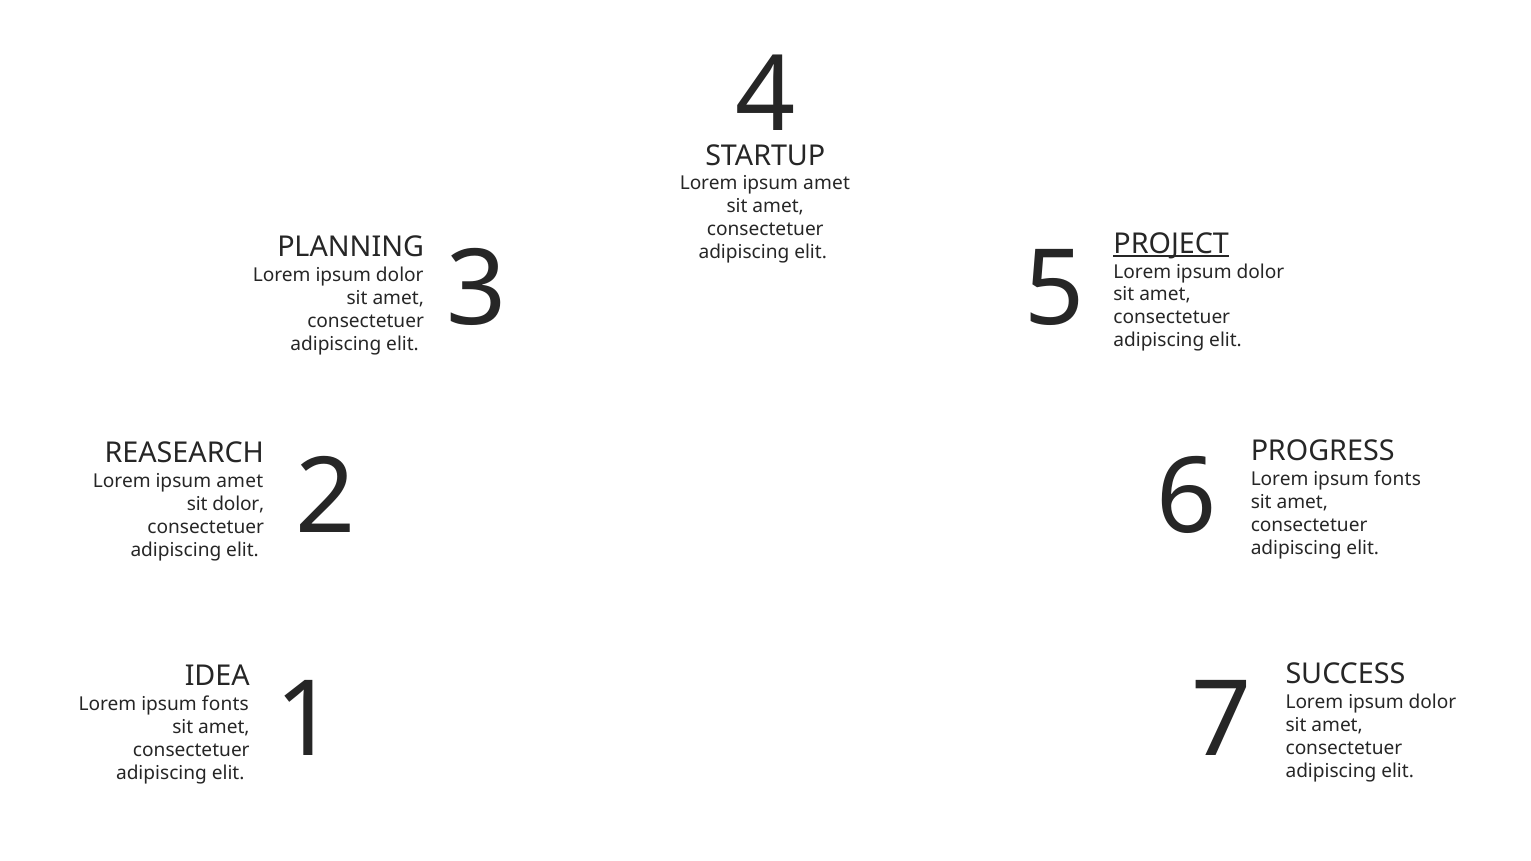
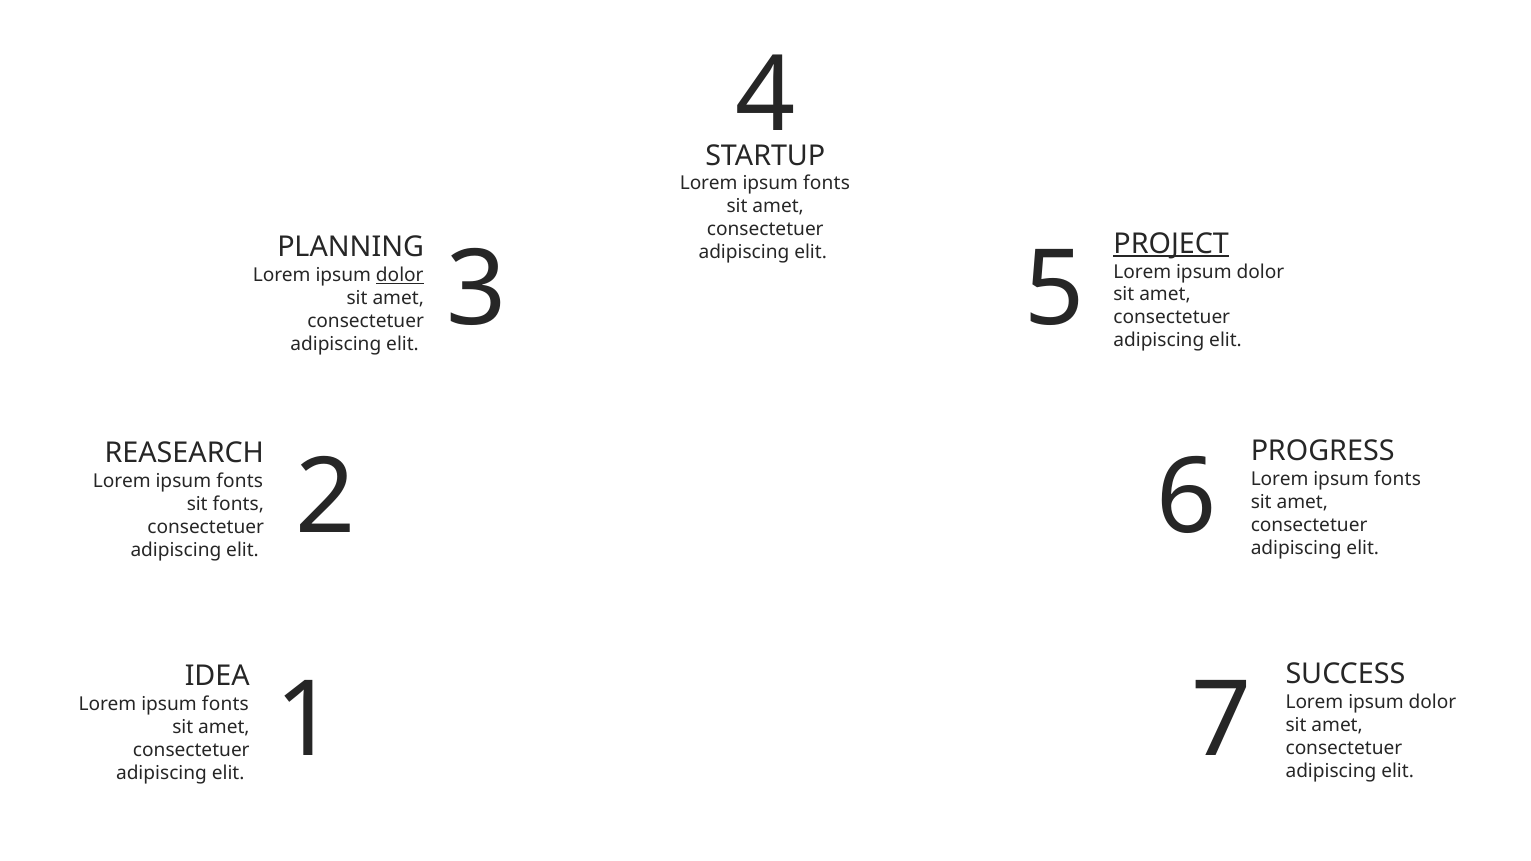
amet: amet -> fonts (827, 184)
dolor underline: none -> present (400, 276)
amet: amet -> fonts (240, 481)
sit dolor: dolor -> fonts (238, 504)
